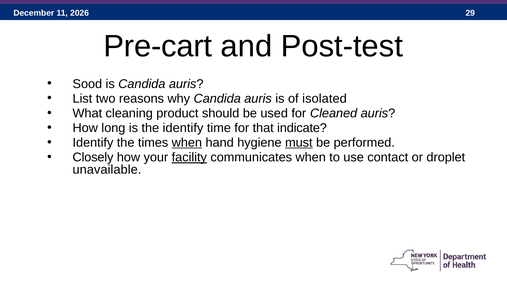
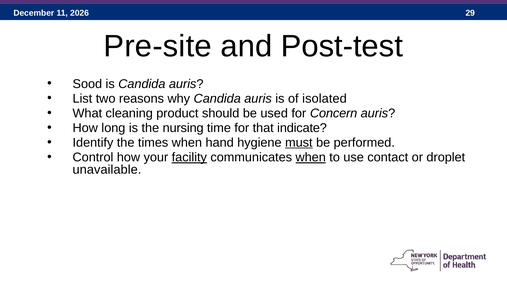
Pre-cart: Pre-cart -> Pre-site (158, 46)
Cleaned: Cleaned -> Concern (334, 113)
the identify: identify -> nursing (183, 128)
when underline: present -> none (187, 143)
Closely: Closely -> Control (93, 157)
when underline: none -> present (311, 157)
